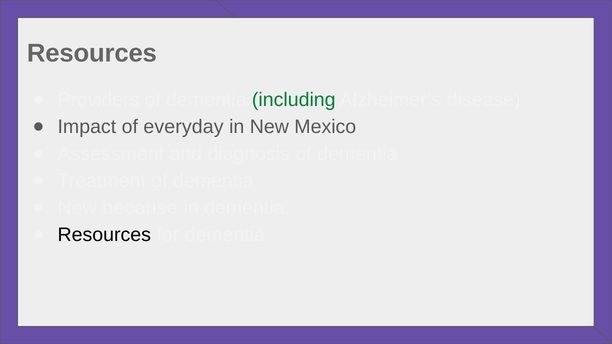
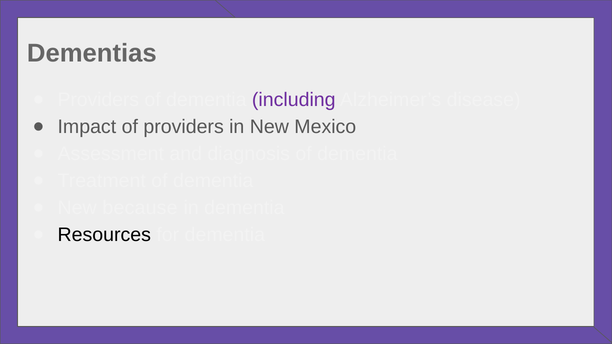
Resources: Resources -> Dementias (92, 53)
including colour: green -> purple (294, 100)
of everyday: everyday -> providers (184, 127)
